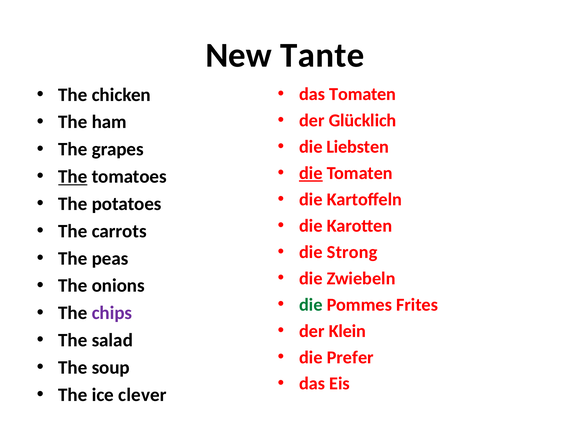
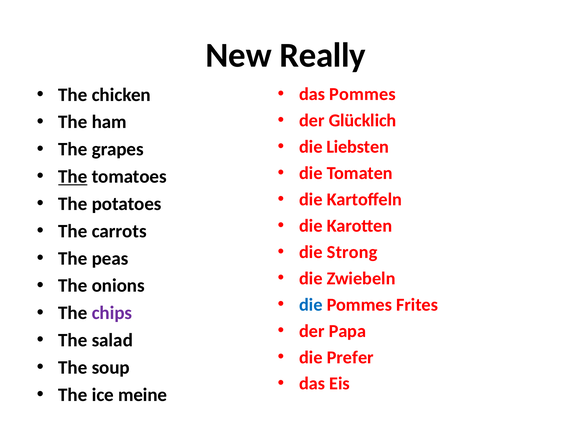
Tante: Tante -> Really (323, 55)
das Tomaten: Tomaten -> Pommes (362, 94)
die underline: present -> none (311, 173)
die colour: green -> blue (311, 305)
Klein: Klein -> Papa (347, 331)
clever: clever -> meine (143, 395)
